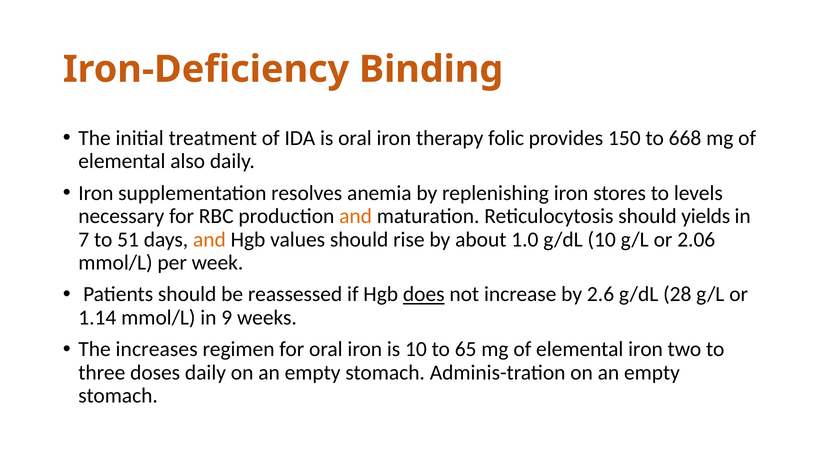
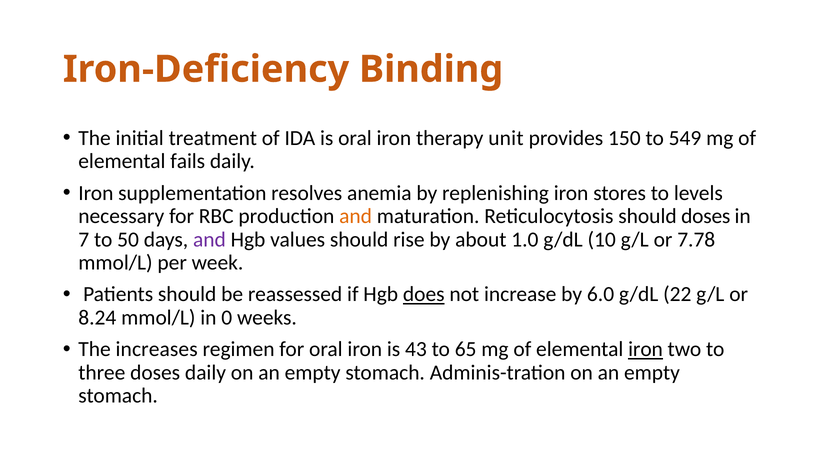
folic: folic -> unit (506, 138)
668: 668 -> 549 (685, 138)
also: also -> fails (188, 161)
should yields: yields -> doses (706, 216)
51: 51 -> 50 (128, 239)
and colour: orange -> purple (209, 239)
2.06: 2.06 -> 7.78 (696, 239)
2.6: 2.6 -> 6.0 (601, 294)
28: 28 -> 22 (677, 294)
1.14: 1.14 -> 8.24 (97, 318)
9: 9 -> 0 (227, 318)
is 10: 10 -> 43 (416, 349)
iron underline: none -> present (646, 349)
